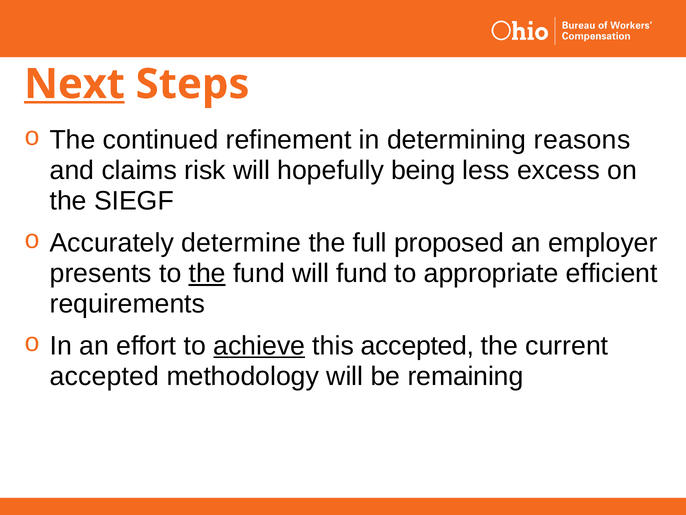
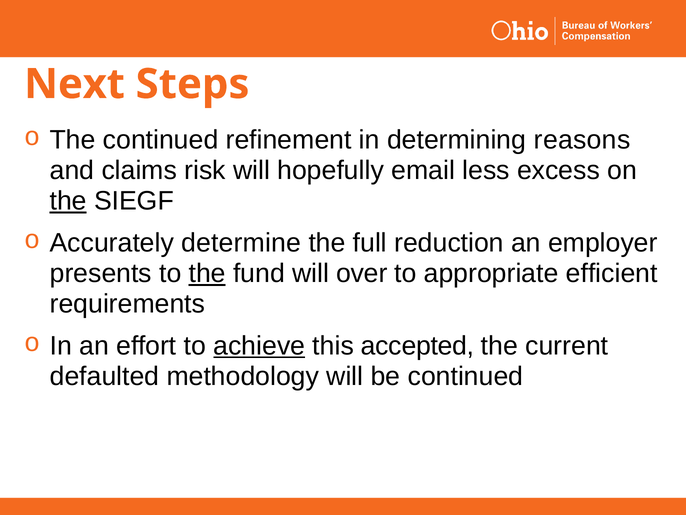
Next underline: present -> none (74, 84)
being: being -> email (423, 170)
the underline: none -> present (68, 201)
proposed: proposed -> reduction (449, 243)
will fund: fund -> over (362, 273)
accepted: accepted -> defaulted (104, 376)
be remaining: remaining -> continued (465, 376)
